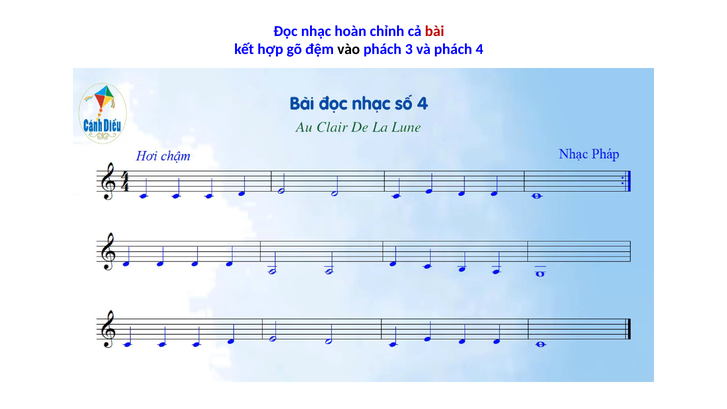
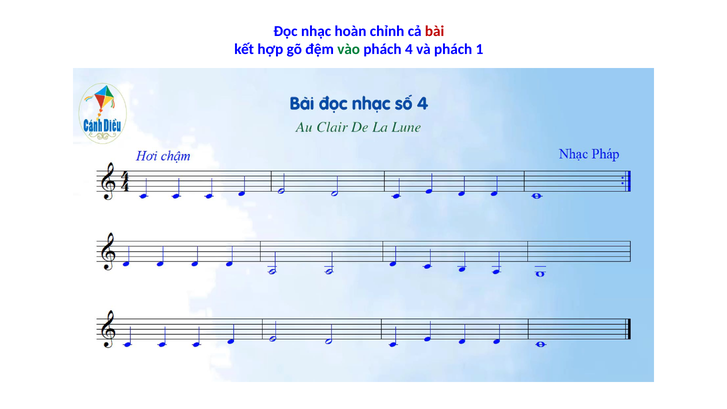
vào colour: black -> green (349, 49)
3: 3 -> 4 (409, 49)
4: 4 -> 1 (480, 49)
